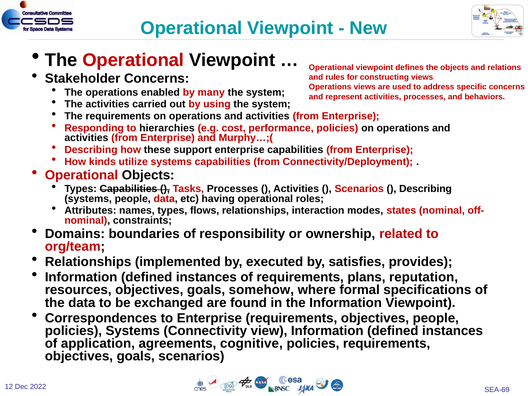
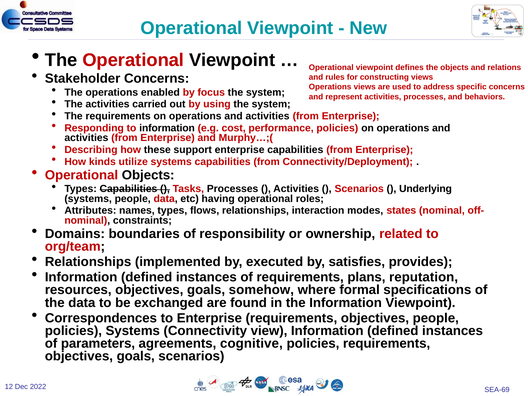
many: many -> focus (211, 92)
to hierarchies: hierarchies -> information (167, 128)
Describing: Describing -> Underlying (426, 189)
application: application -> parameters (98, 343)
